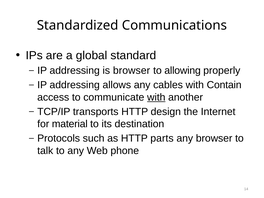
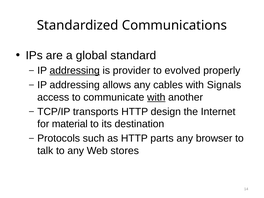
addressing underline: none -> present (75, 71)
is browser: browser -> provider (132, 71)
allowing: allowing -> evolved (182, 71)
Contain: Contain -> Signals (224, 85)
phone: phone -> stores (125, 151)
